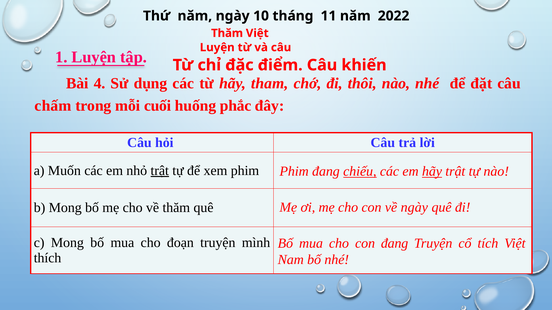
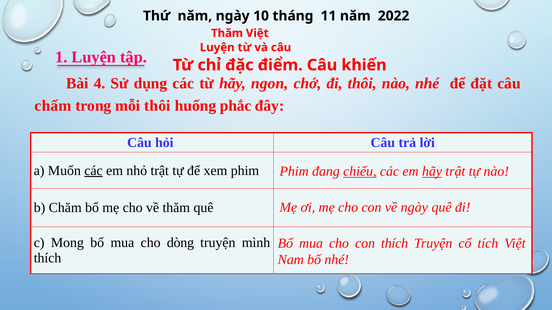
tham: tham -> ngon (270, 83)
mỗi cuối: cuối -> thôi (157, 106)
các underline: none -> present (94, 171)
trật underline: present -> none (160, 171)
b Mong: Mong -> Chăm (65, 208)
đoạn: đoạn -> dòng (180, 243)
con đang: đang -> thích (395, 244)
